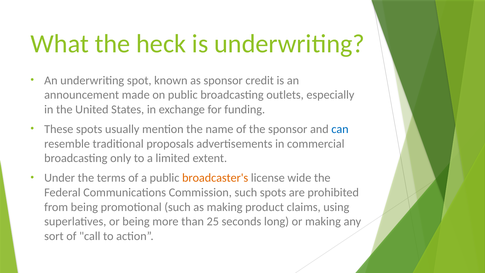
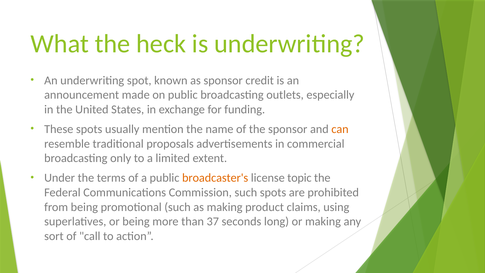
can colour: blue -> orange (340, 129)
wide: wide -> topic (299, 178)
25: 25 -> 37 (213, 221)
